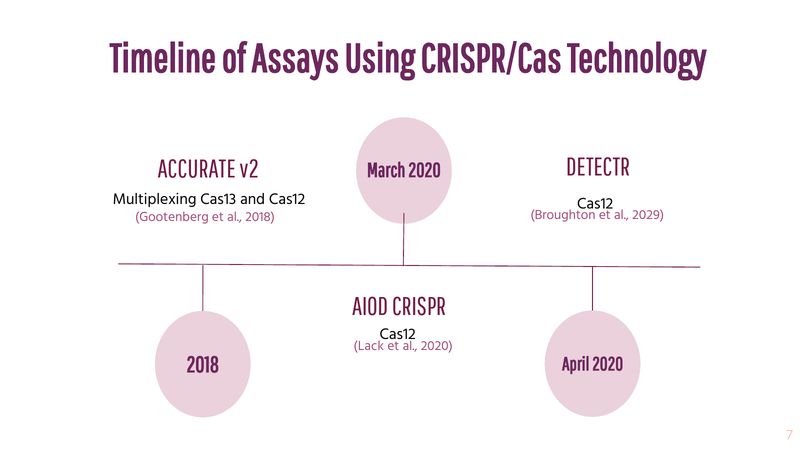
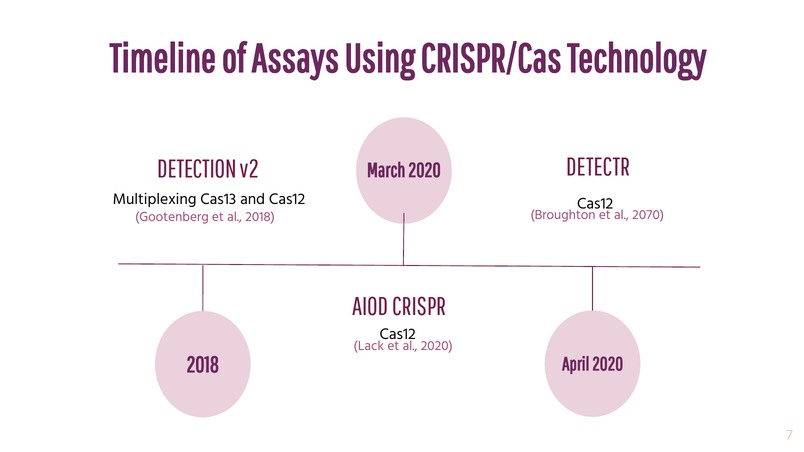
ACCURATE: ACCURATE -> DETECTION (197, 169)
2029: 2029 -> 2070 (648, 215)
